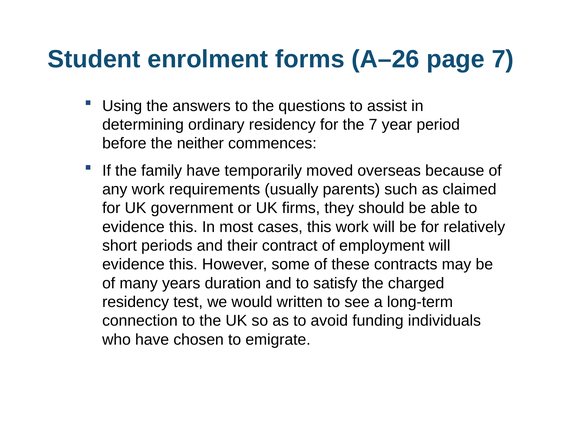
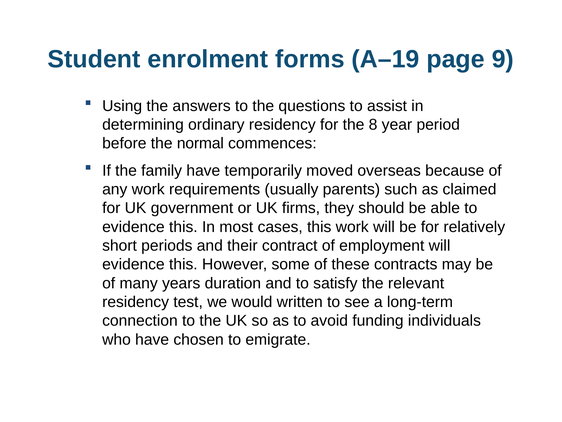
A–26: A–26 -> A–19 (385, 59)
page 7: 7 -> 9 (503, 59)
the 7: 7 -> 8 (373, 125)
neither: neither -> normal (200, 143)
charged: charged -> relevant (416, 283)
